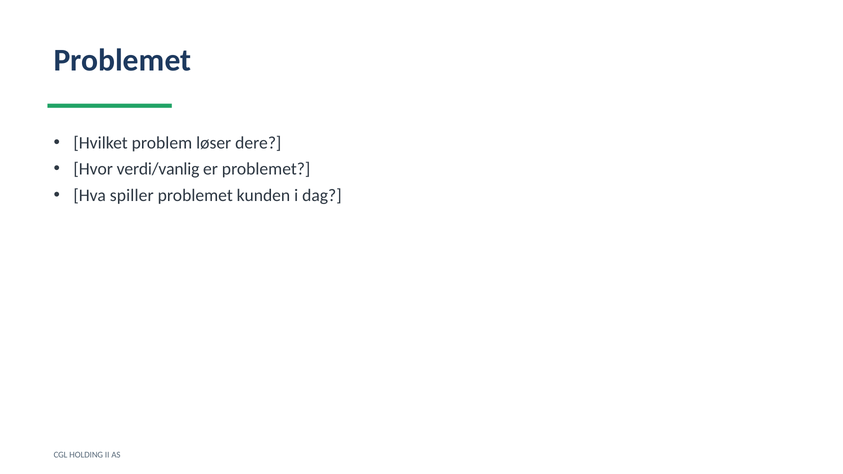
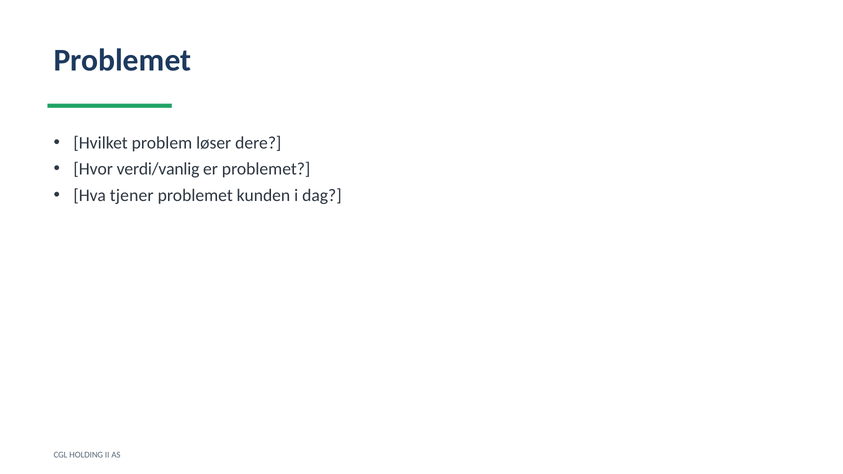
spiller: spiller -> tjener (132, 195)
